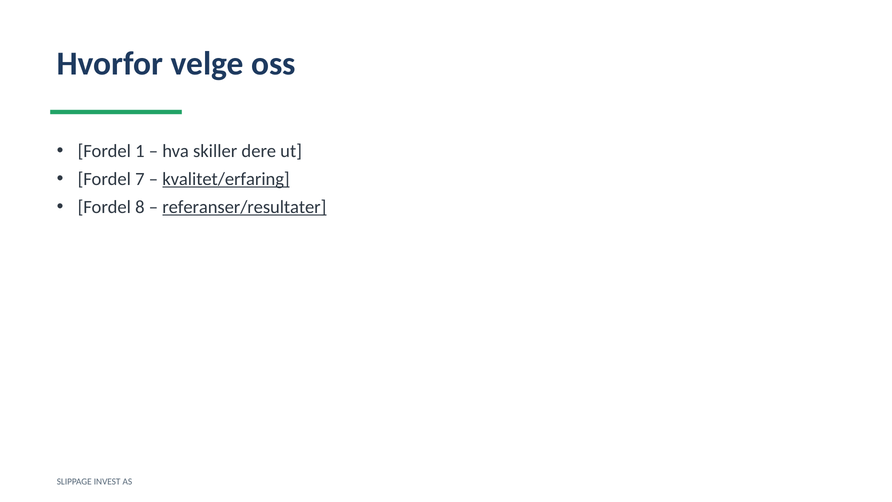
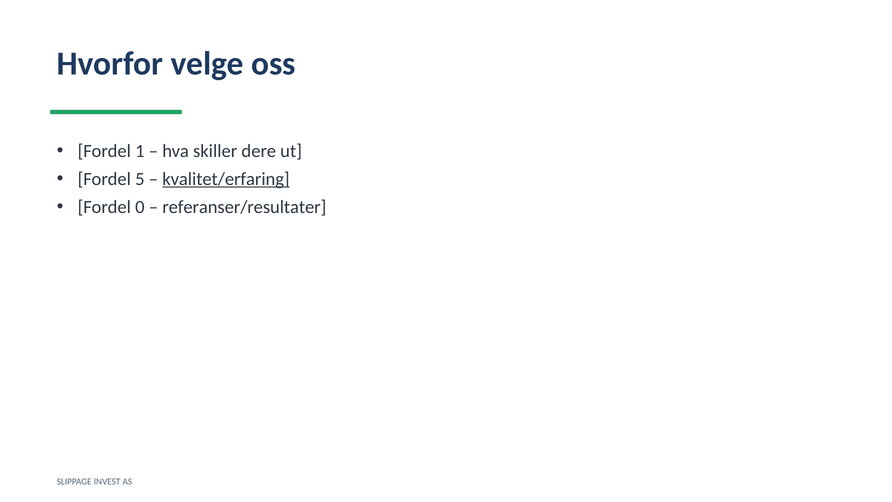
7: 7 -> 5 (140, 179)
8: 8 -> 0 (140, 207)
referanser/resultater underline: present -> none (244, 207)
